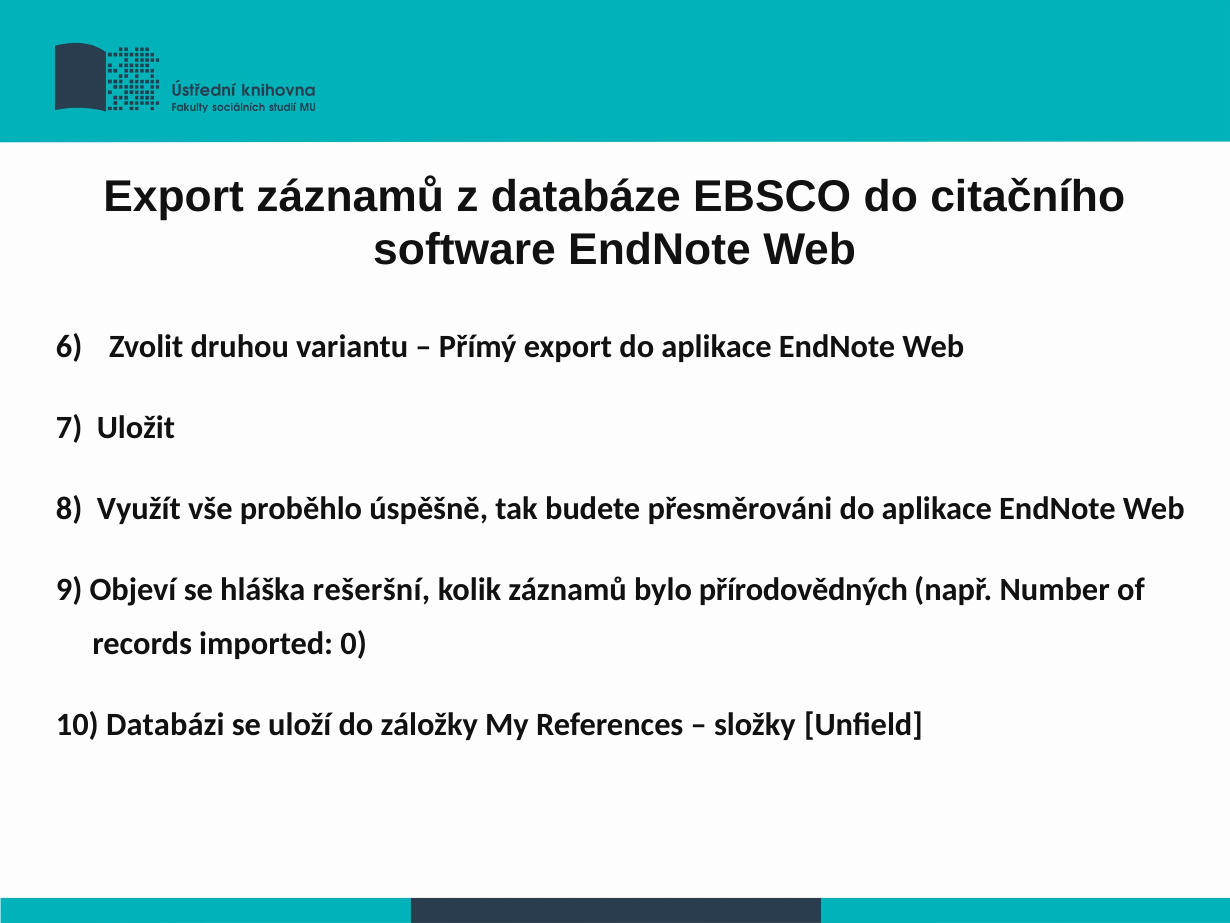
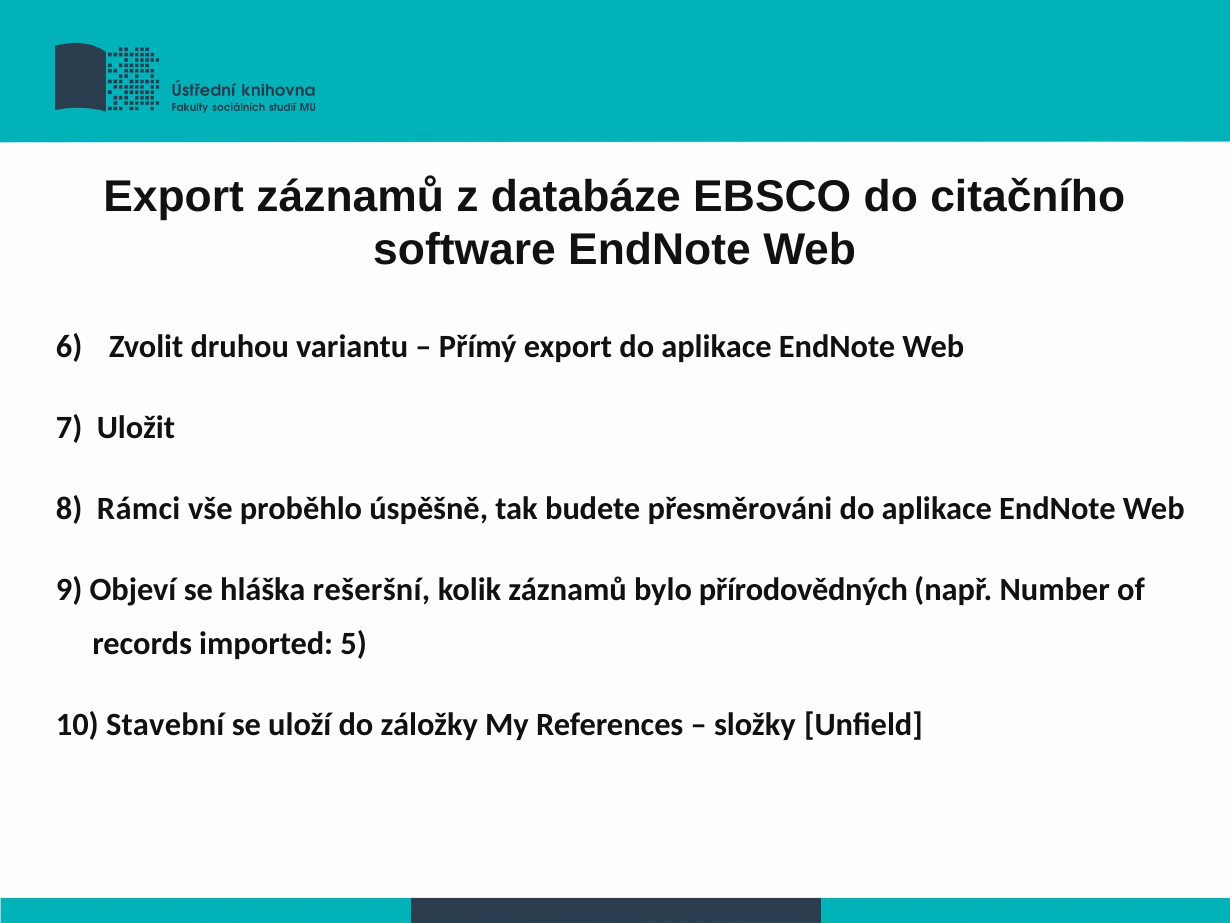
Využít: Využít -> Rámci (139, 509)
0: 0 -> 5 (354, 643)
Databázi: Databázi -> Stavební (165, 724)
